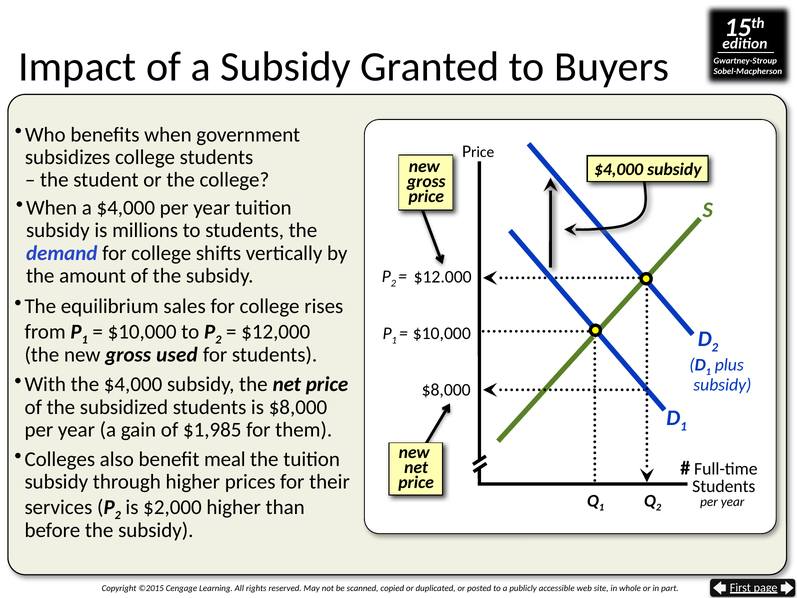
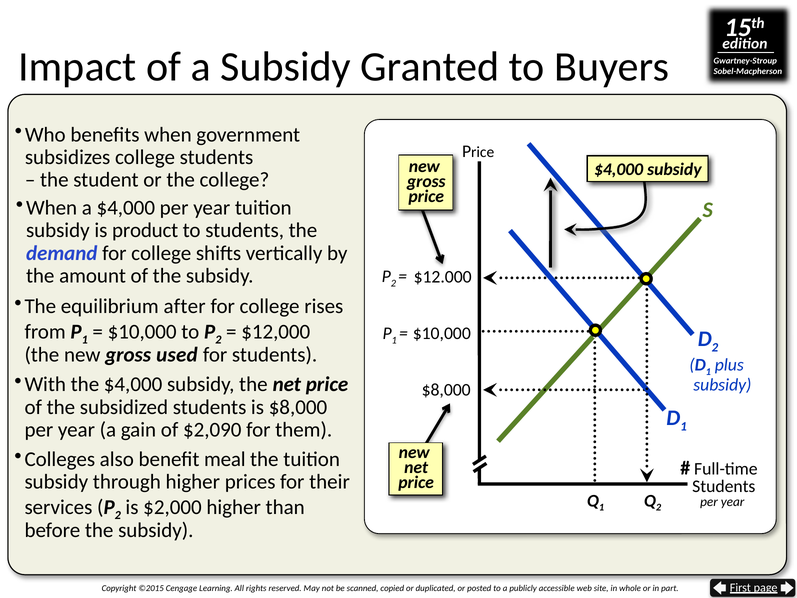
millions: millions -> product (145, 230)
sales: sales -> after (185, 306)
$1,985: $1,985 -> $2,090 (212, 430)
